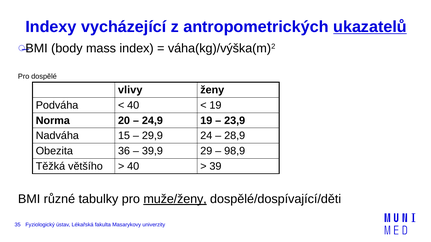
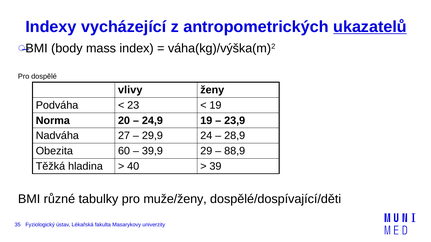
40: 40 -> 23 (133, 105)
15: 15 -> 27 (124, 136)
36: 36 -> 60 (124, 151)
98,9: 98,9 -> 88,9 (235, 151)
většího: většího -> hladina (85, 166)
muže/ženy underline: present -> none (175, 199)
